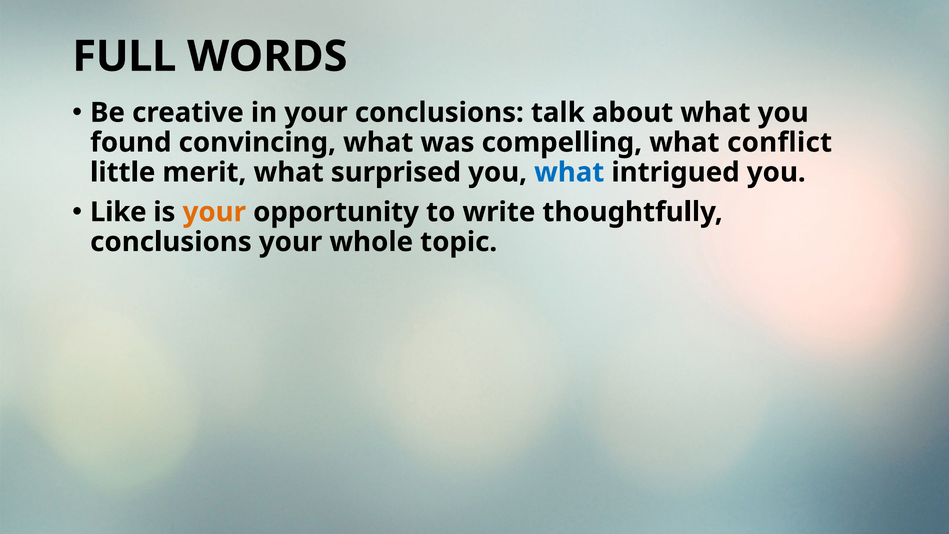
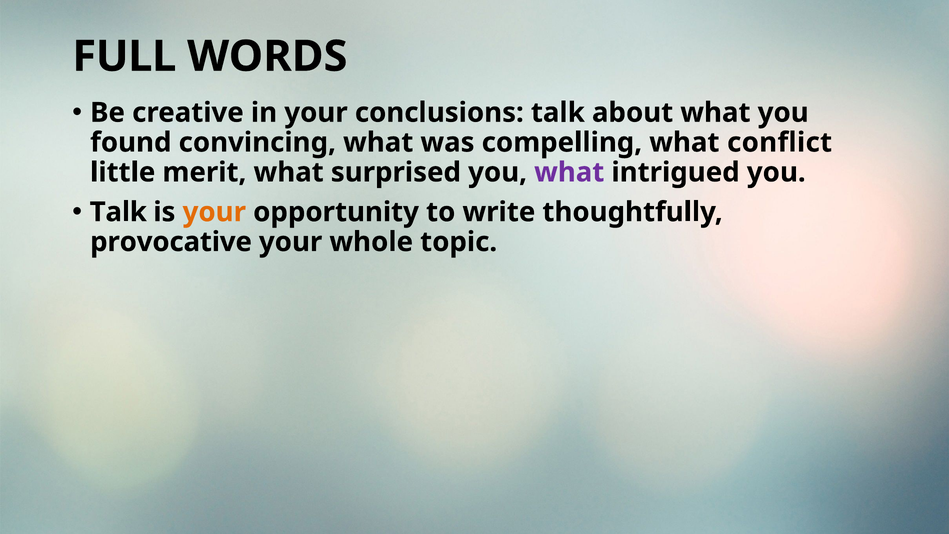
what colour: blue -> purple (569, 172)
Like: Like -> Talk (118, 212)
conclusions: conclusions -> provocative (171, 242)
